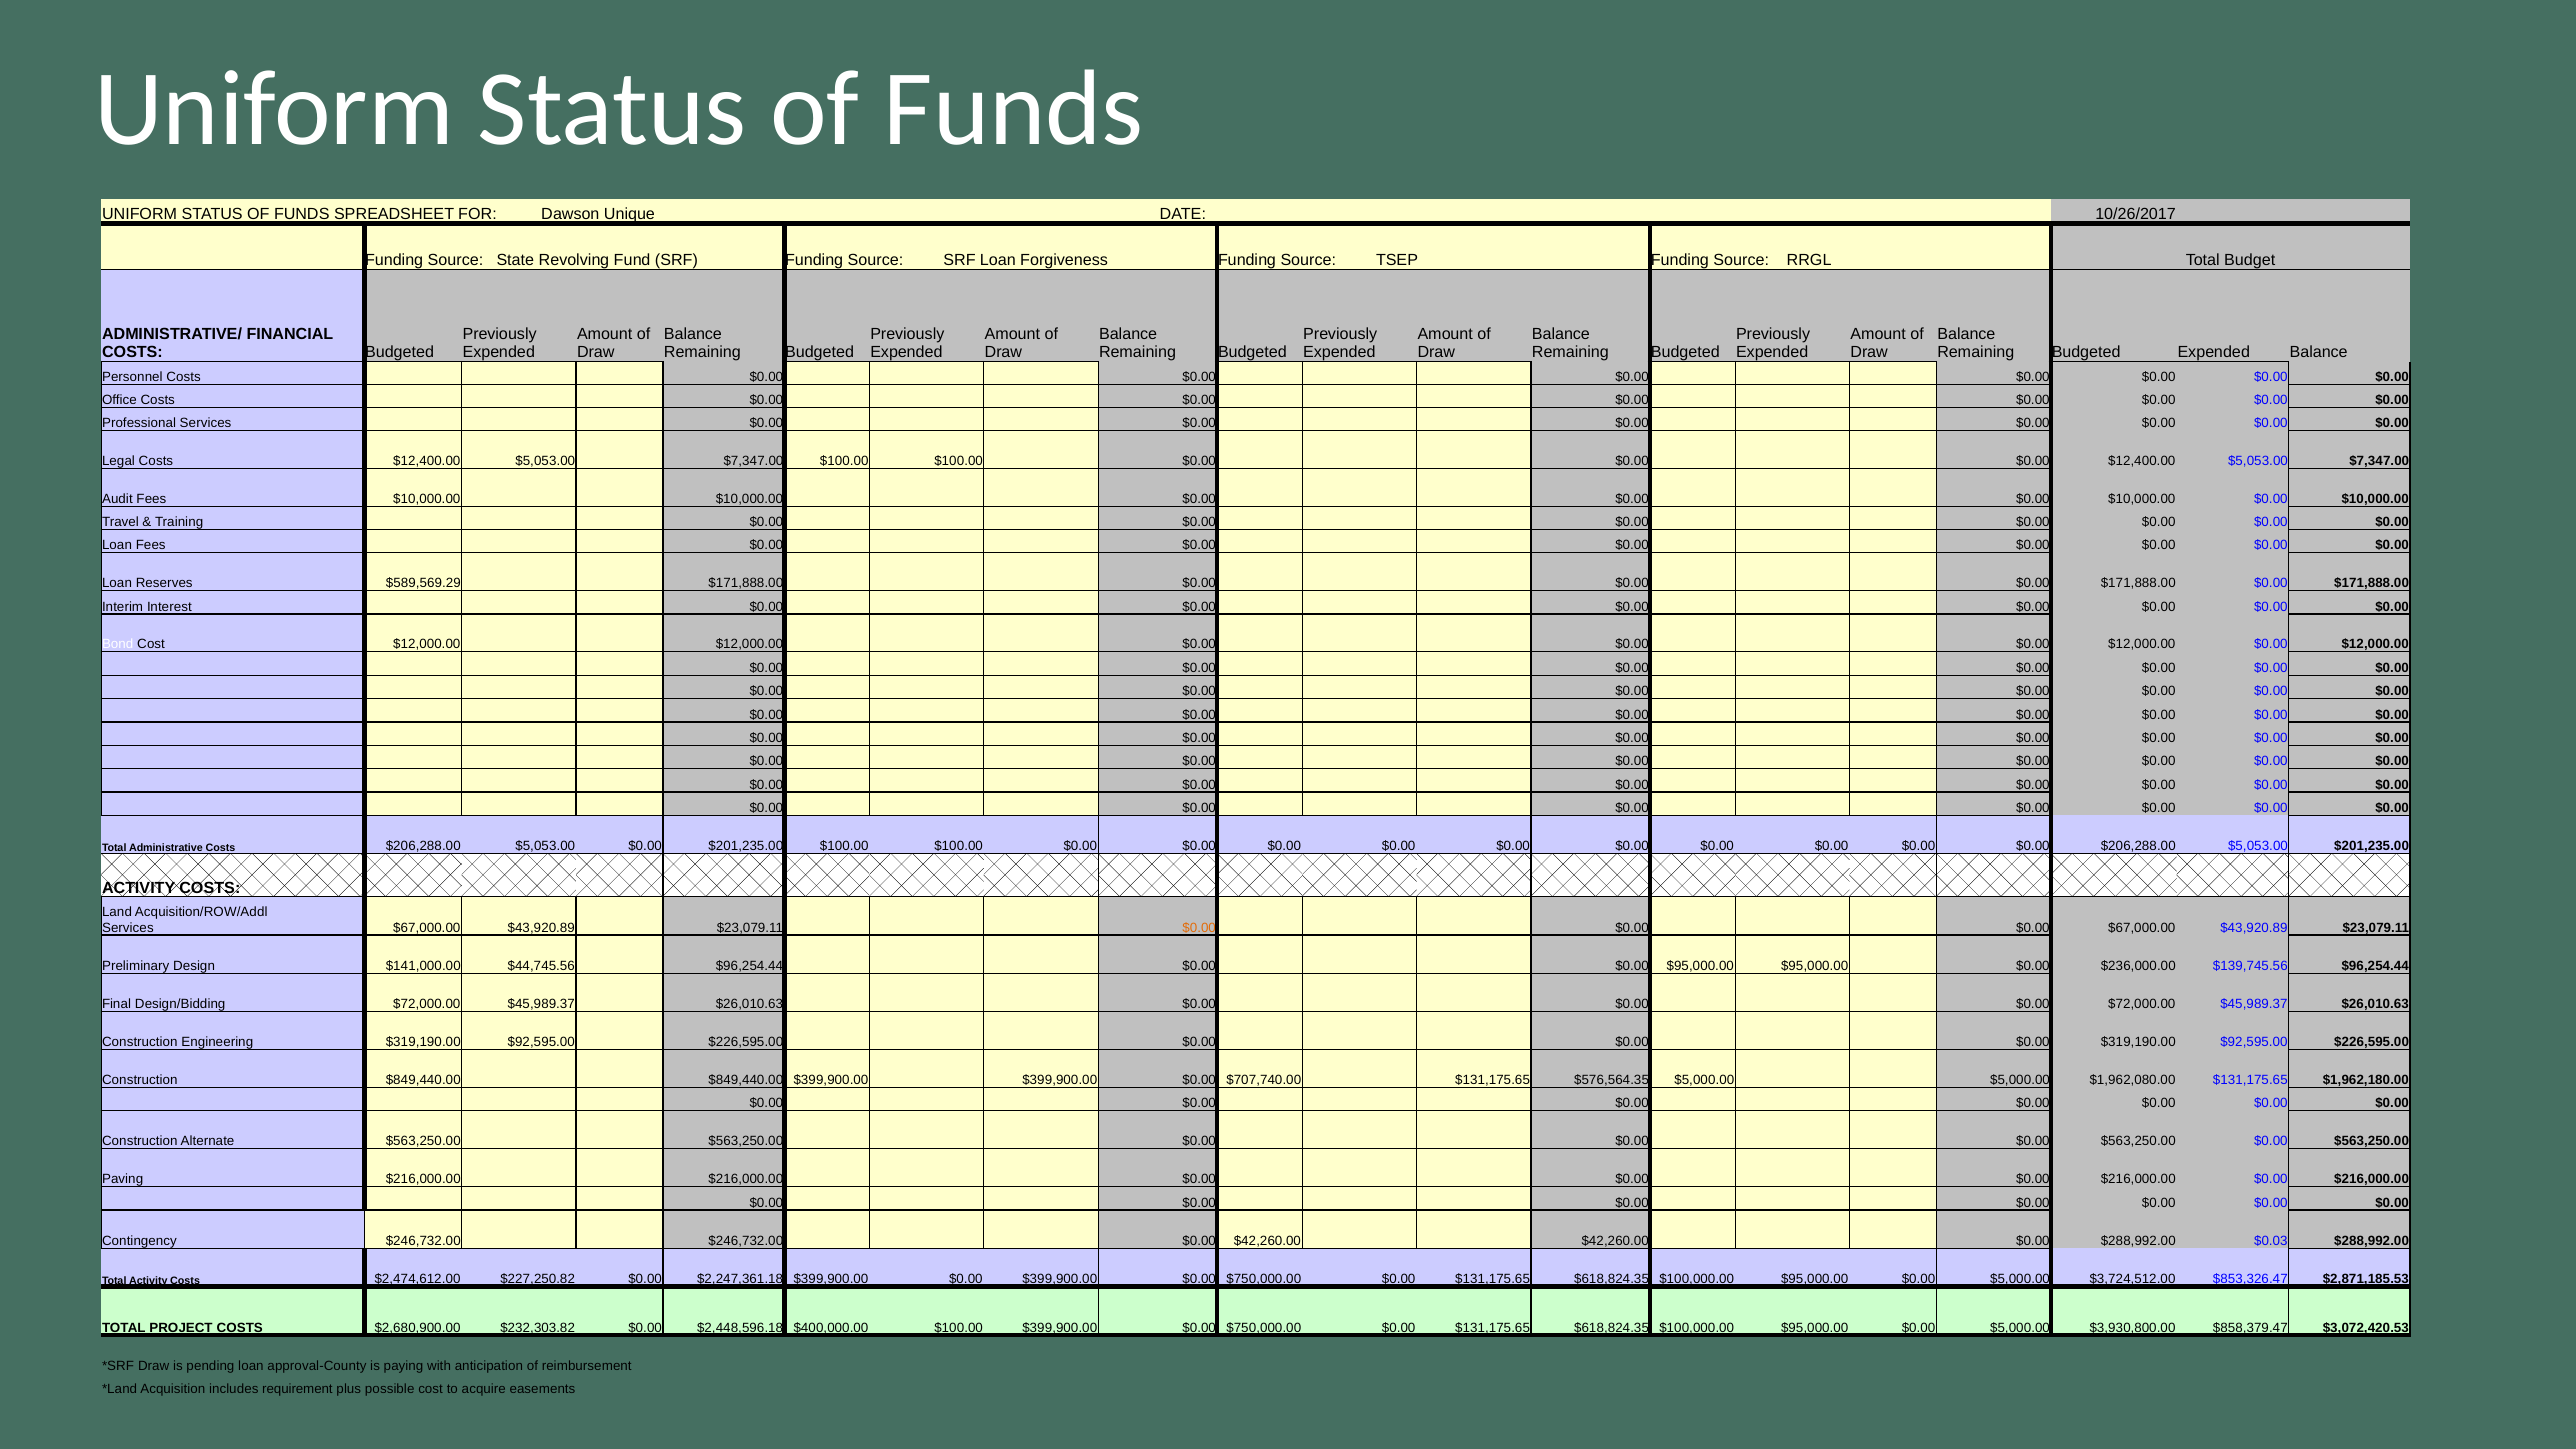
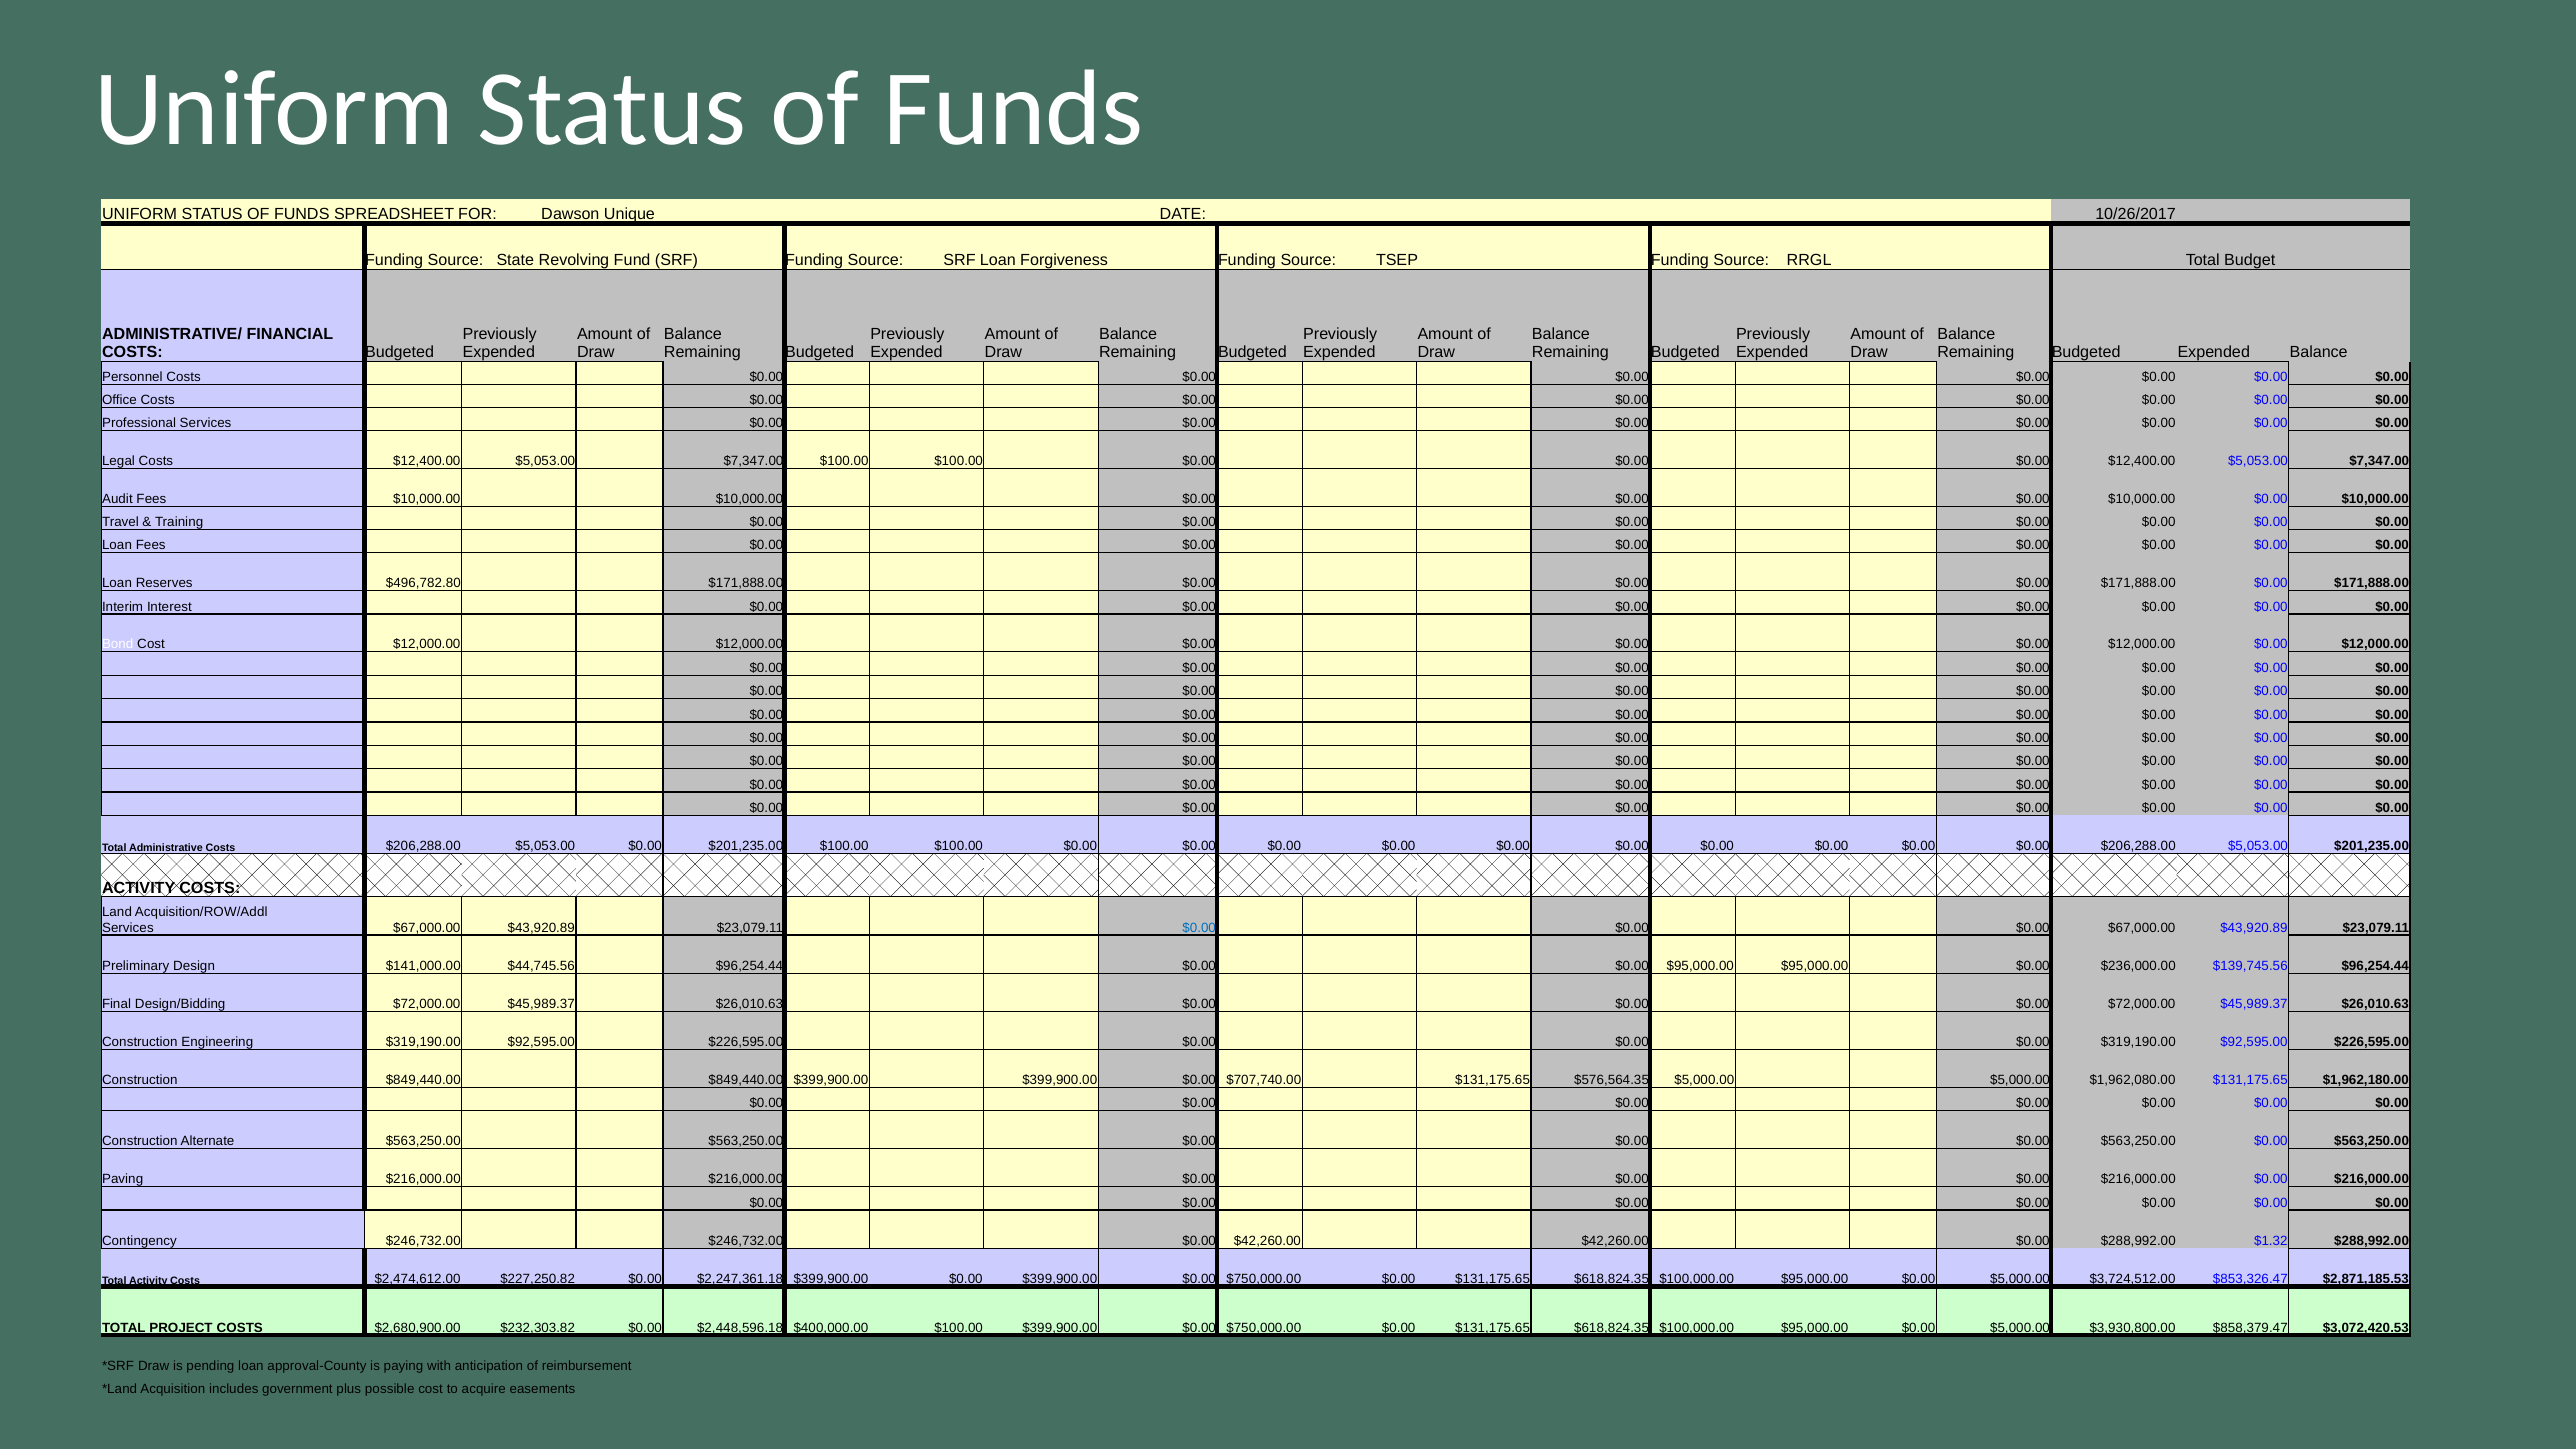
$589,569.29: $589,569.29 -> $496,782.80 (423, 584)
$0.00 colour: orange -> blue (1199, 928)
$0.03: $0.03 -> $1.32 (2271, 1241)
requirement: requirement -> government (297, 1389)
